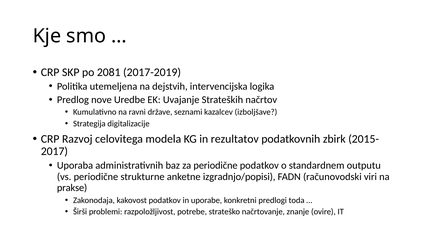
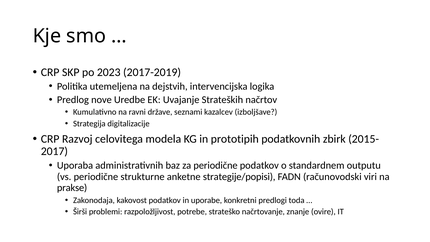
2081: 2081 -> 2023 (109, 72)
rezultatov: rezultatov -> prototipih (235, 139)
izgradnjo/popisi: izgradnjo/popisi -> strategije/popisi (239, 177)
